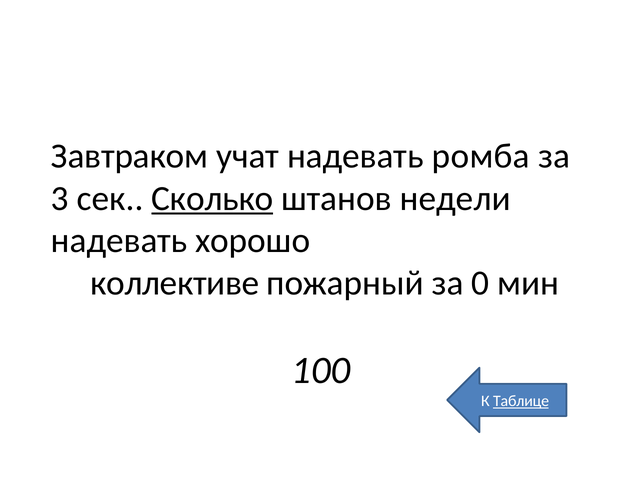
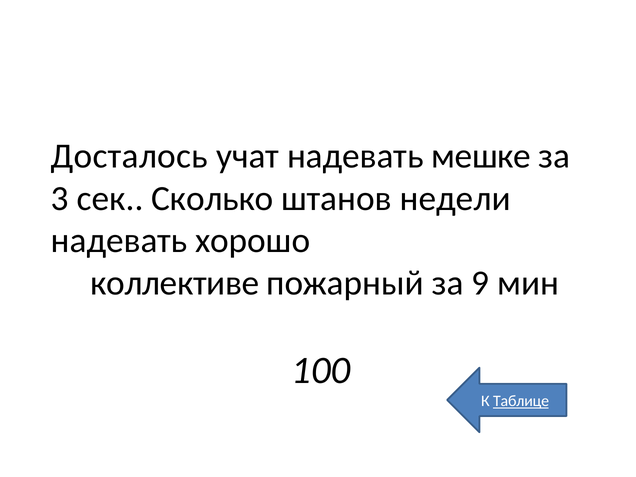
Завтраком: Завтраком -> Досталось (129, 156)
ромба: ромба -> мешке (481, 156)
Сколько underline: present -> none (212, 198)
0: 0 -> 9 (480, 283)
